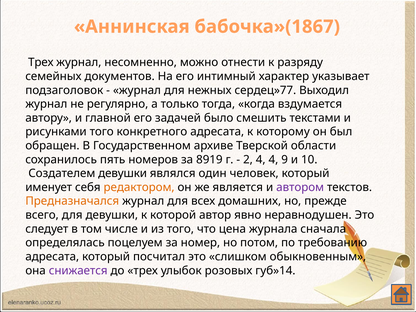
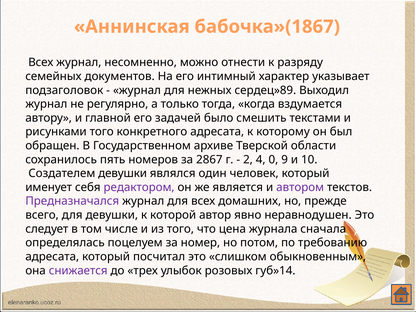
Трех: Трех -> Всех (41, 62)
сердец»77: сердец»77 -> сердец»89 (265, 90)
8919: 8919 -> 2867 (209, 160)
4 4: 4 -> 0 (273, 160)
редактором colour: orange -> purple (139, 187)
Предназначался colour: orange -> purple (72, 201)
